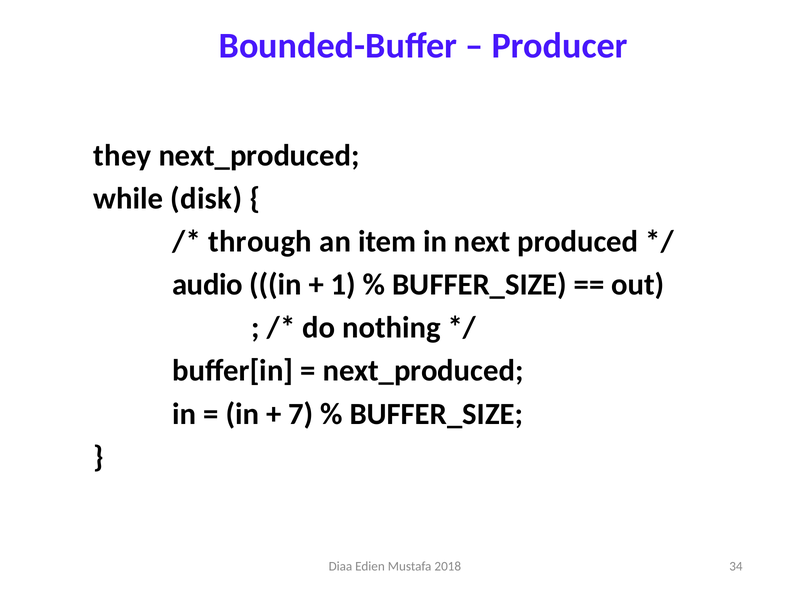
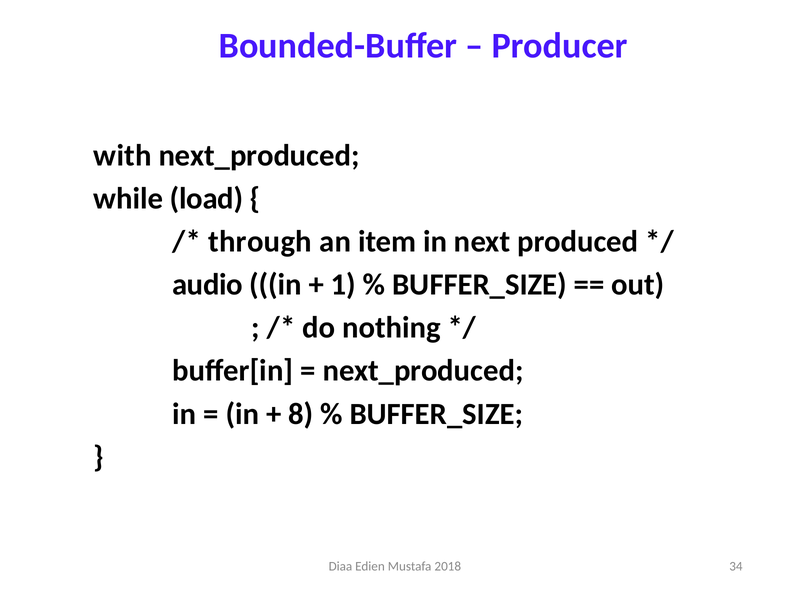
they: they -> with (122, 155)
disk: disk -> load (207, 198)
7: 7 -> 8 (301, 414)
